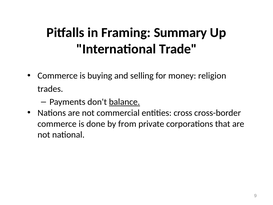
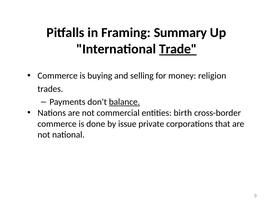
Trade underline: none -> present (178, 49)
cross: cross -> birth (183, 113)
from: from -> issue (127, 124)
